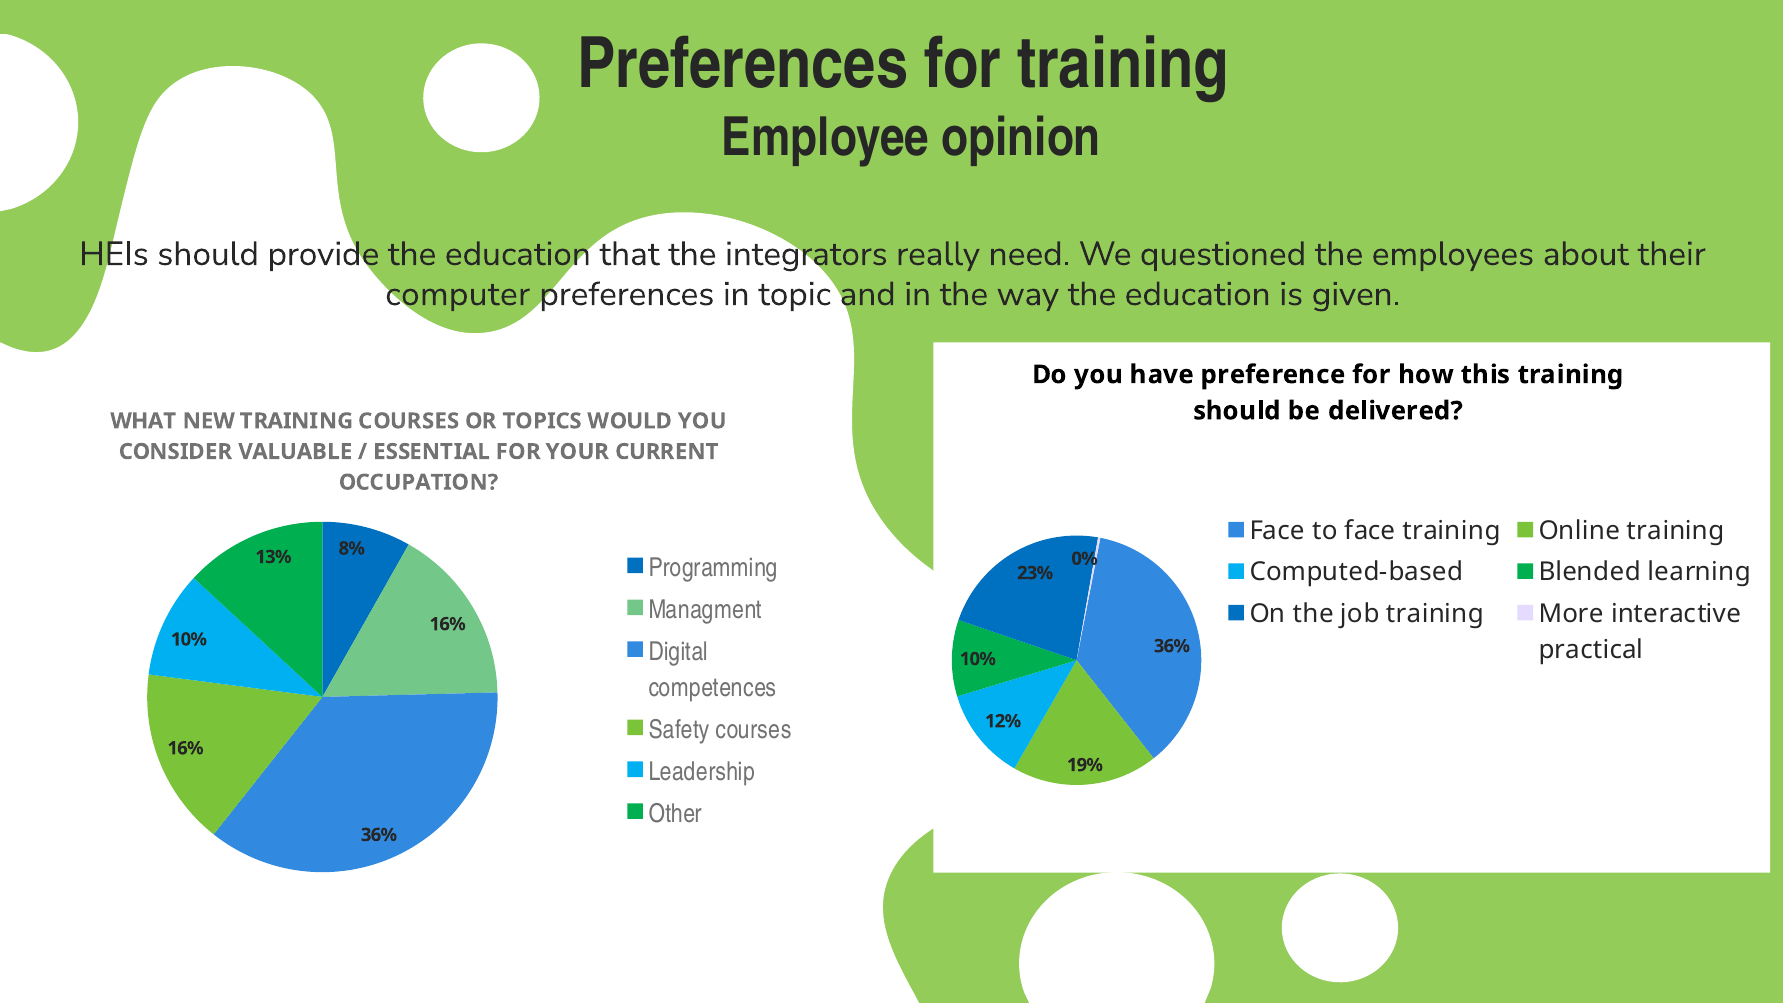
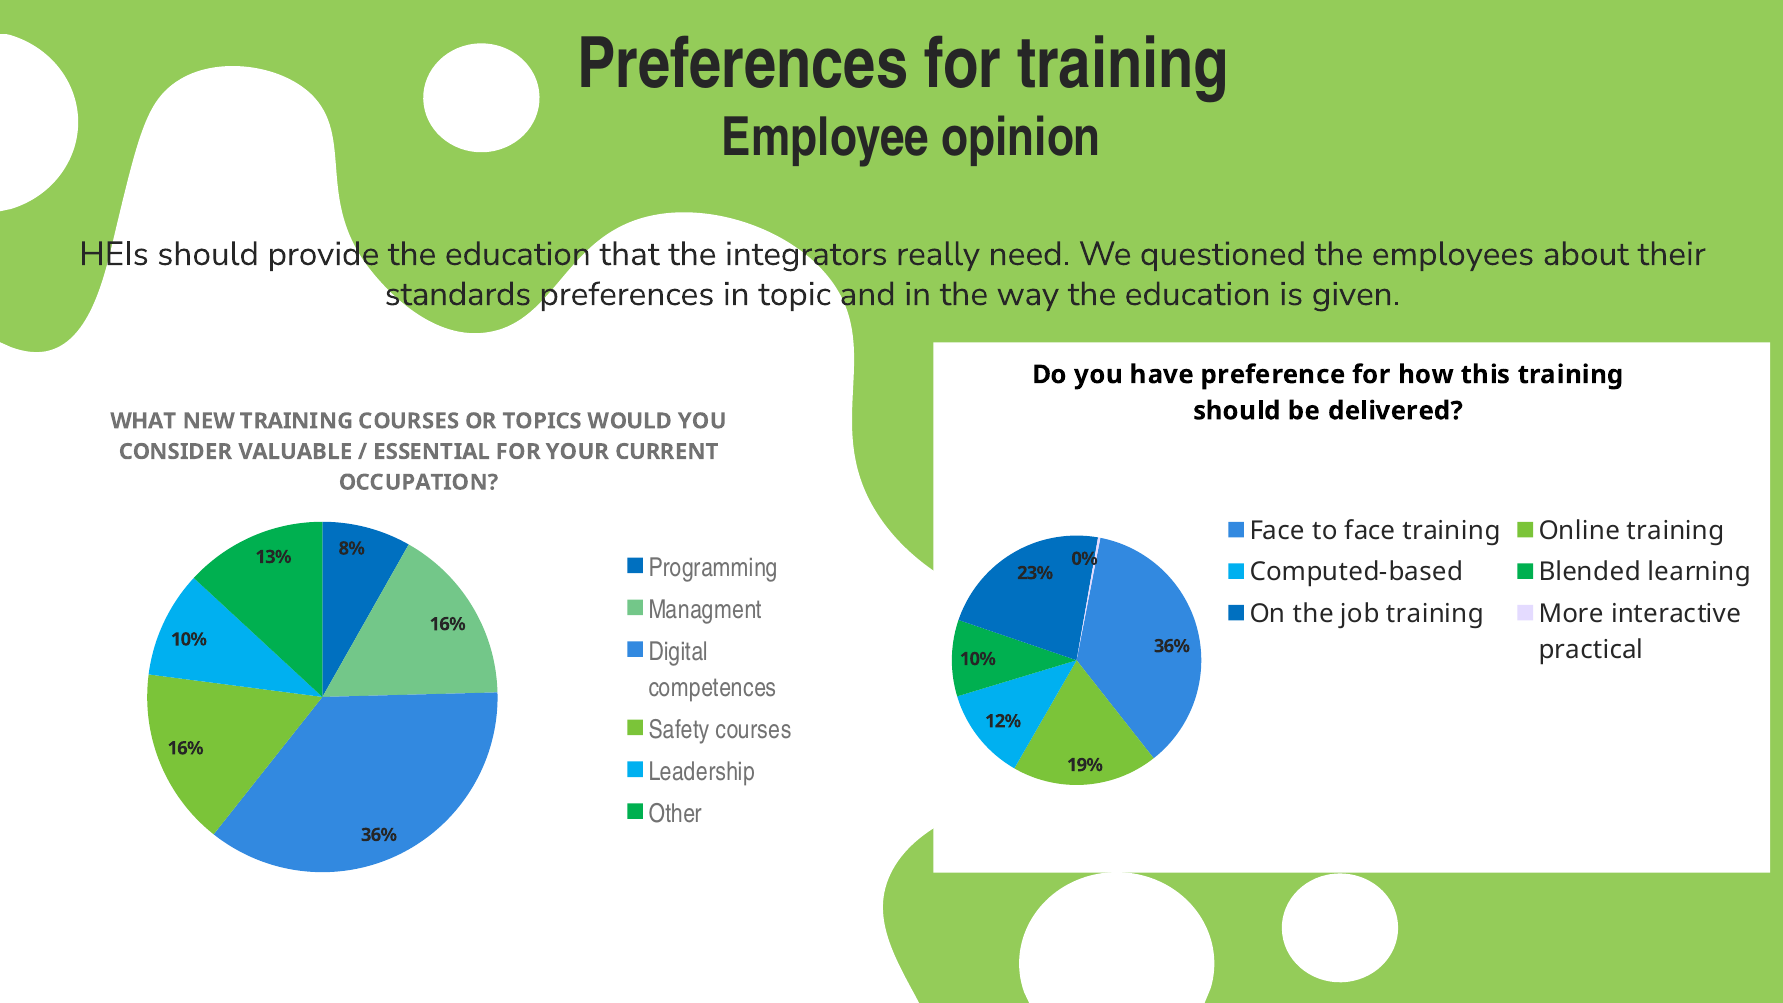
computer: computer -> standards (458, 294)
